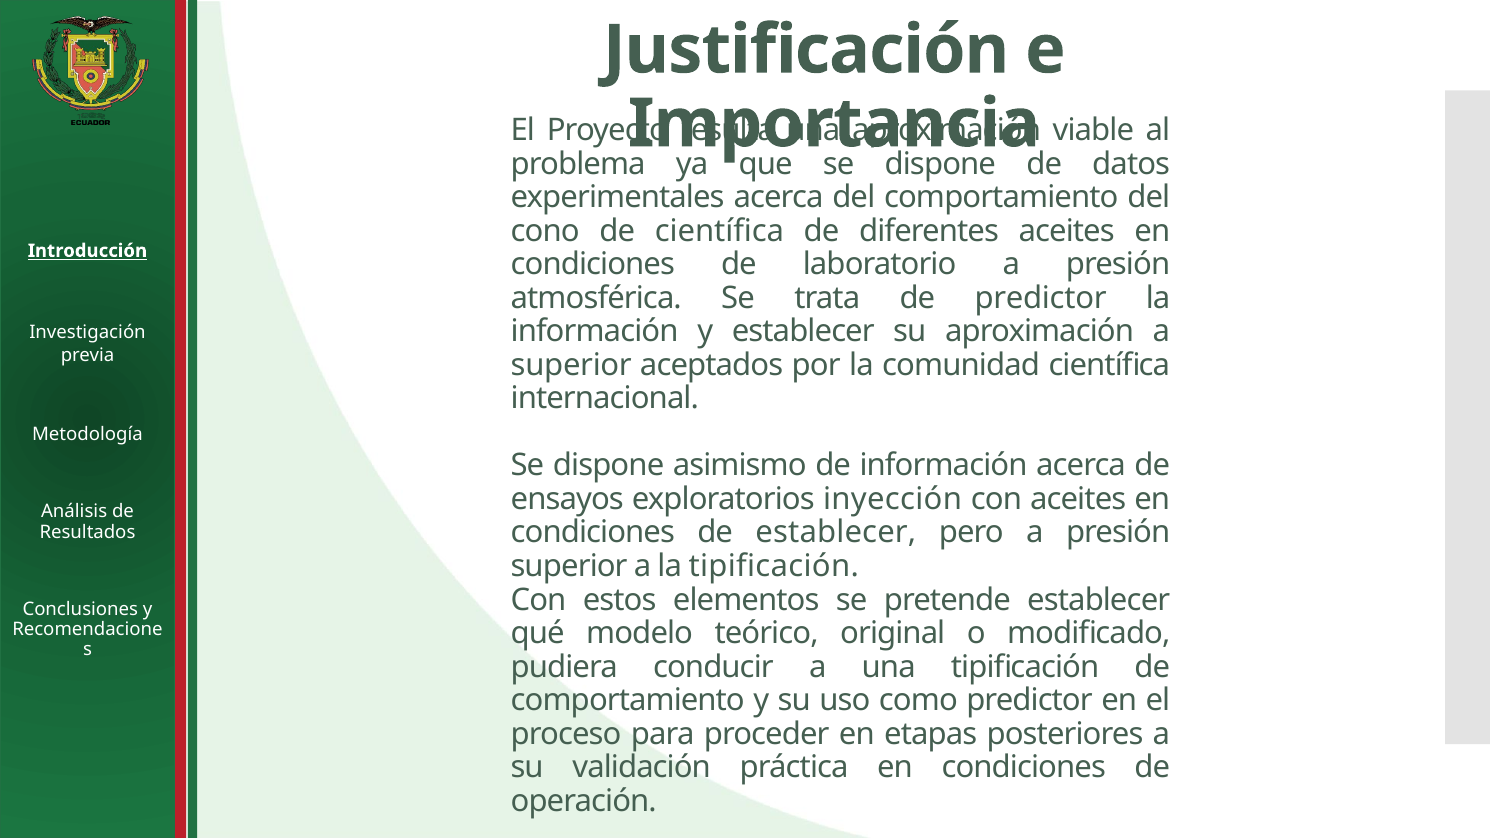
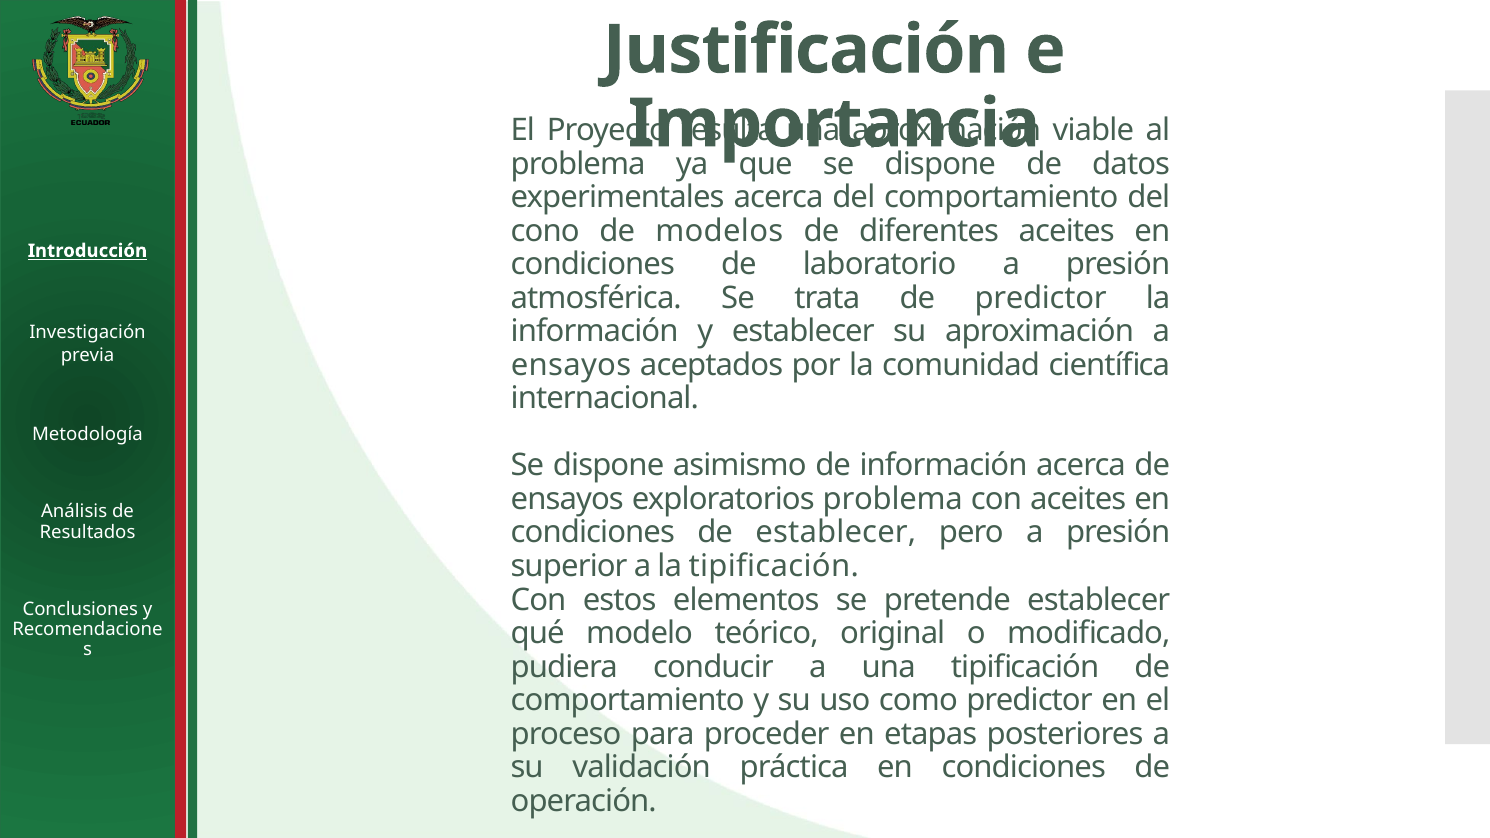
de científica: científica -> modelos (719, 231)
superior: superior -> ensayos (571, 365)
exploratorios inyección: inyección -> problema (893, 499)
